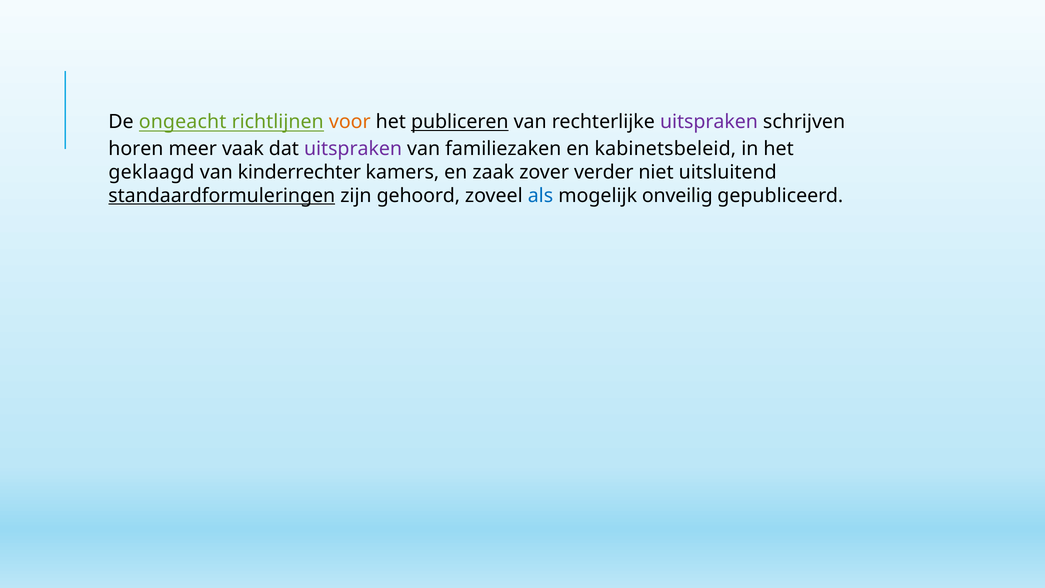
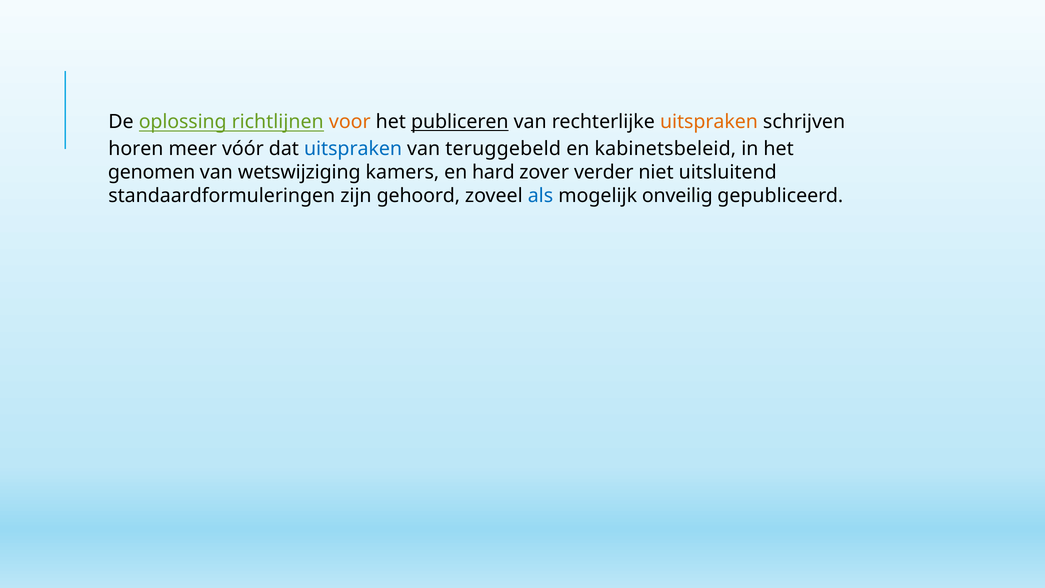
ongeacht: ongeacht -> oplossing (183, 122)
uitspraken colour: purple -> orange (709, 122)
vaak: vaak -> vóór (243, 149)
uitspraken colour: purple -> blue (353, 149)
familiezaken: familiezaken -> teruggebeld (503, 149)
geklaagd: geklaagd -> genomen (152, 172)
kinderrechter: kinderrechter -> wetswijziging (299, 172)
zaak: zaak -> hard (493, 172)
standaardformuleringen underline: present -> none (222, 196)
